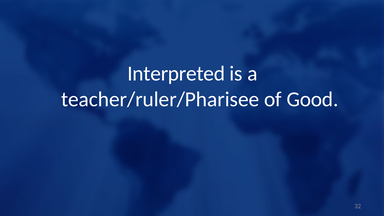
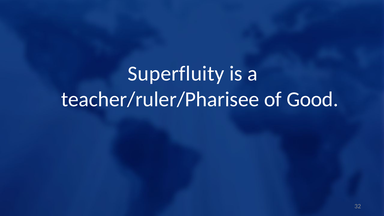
Interpreted: Interpreted -> Superfluity (176, 74)
